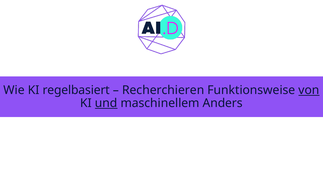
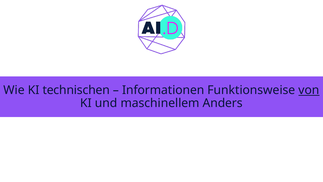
regelbasiert: regelbasiert -> technischen (76, 90)
Recherchieren: Recherchieren -> Informationen (163, 90)
und underline: present -> none (106, 103)
